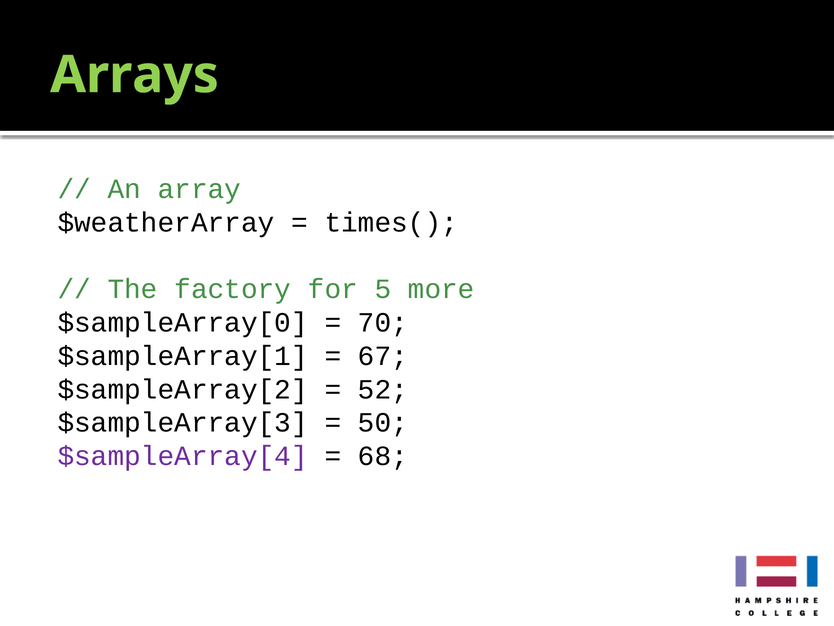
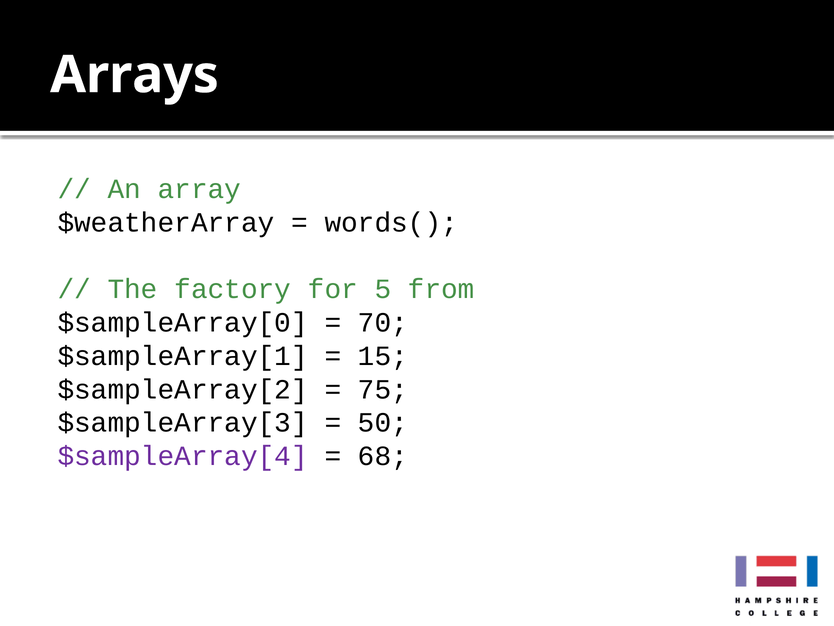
Arrays colour: light green -> white (134, 75)
times(: times( -> words( (391, 222)
more: more -> from (441, 289)
67: 67 -> 15 (383, 356)
52: 52 -> 75 (383, 389)
